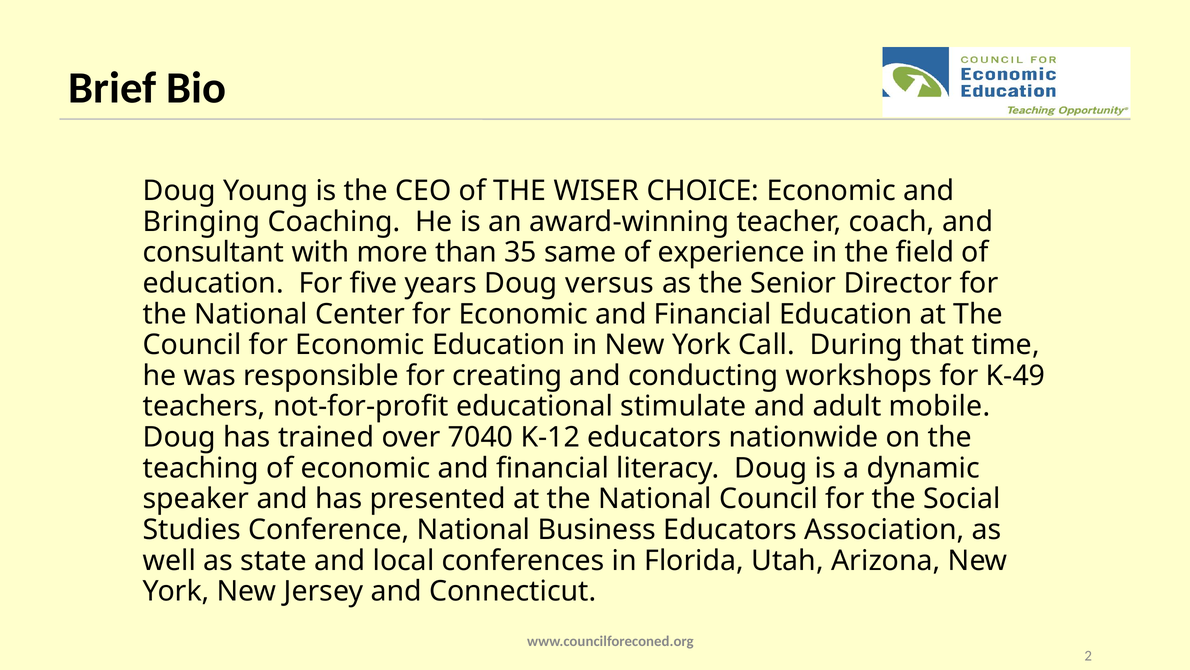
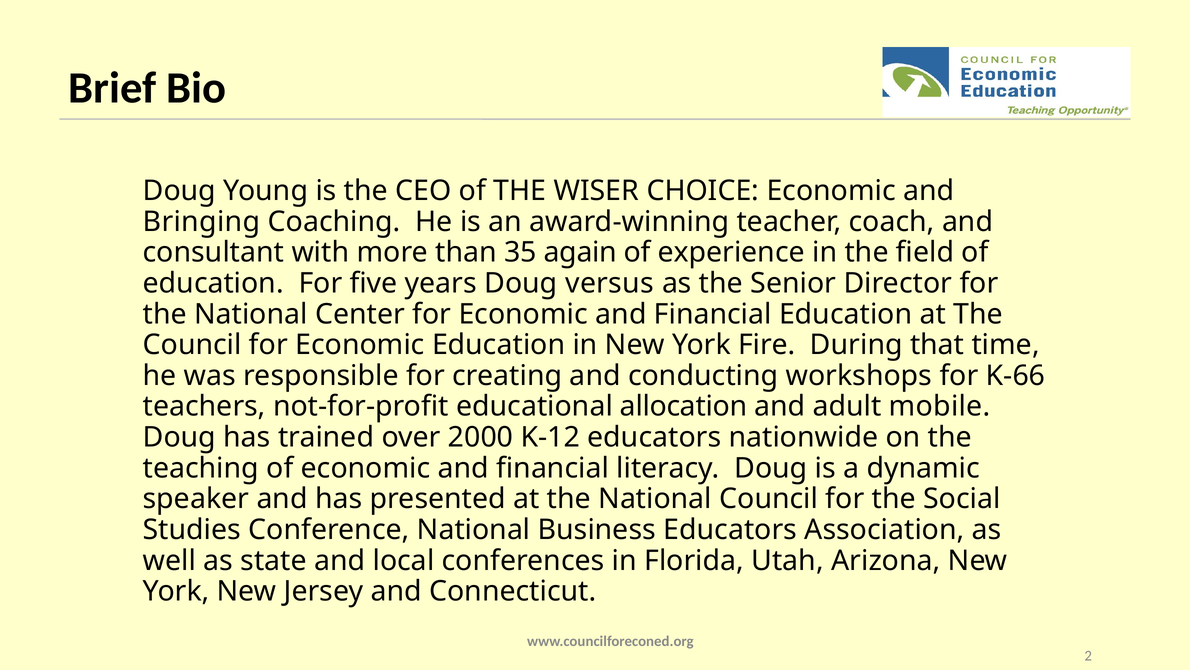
same: same -> again (580, 252)
Call: Call -> Fire (767, 345)
K-49: K-49 -> K-66 (1015, 375)
stimulate: stimulate -> allocation (684, 406)
7040: 7040 -> 2000 (481, 437)
